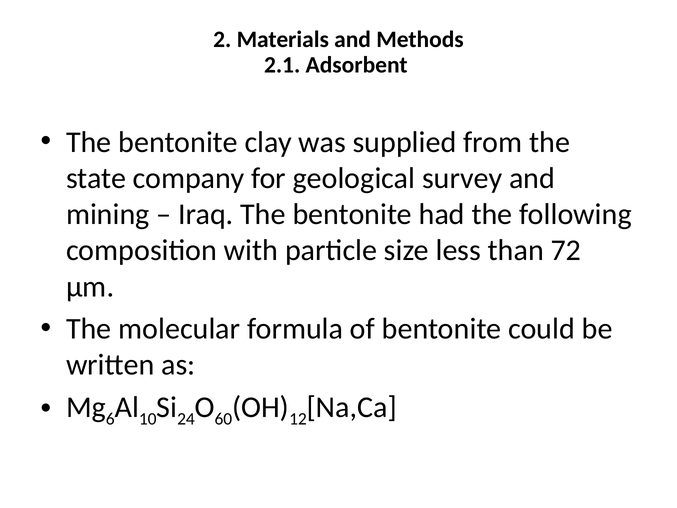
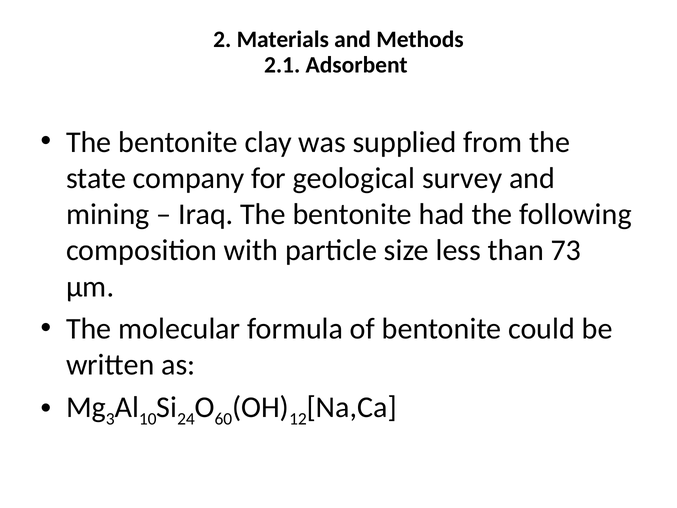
72: 72 -> 73 (566, 250)
6: 6 -> 3 (110, 419)
